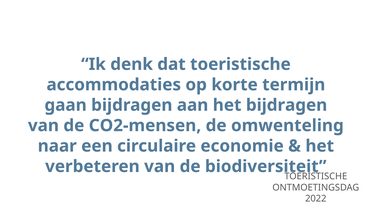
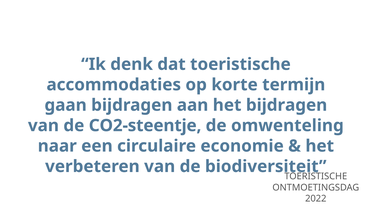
CO2-mensen: CO2-mensen -> CO2-steentje (145, 126)
